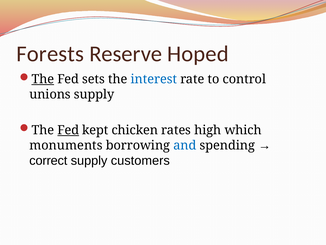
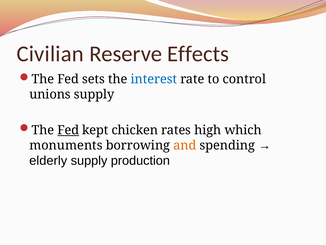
Forests: Forests -> Civilian (50, 54)
Hoped: Hoped -> Effects (198, 54)
The underline: present -> none (43, 79)
and colour: blue -> orange (185, 145)
correct: correct -> elderly (48, 160)
customers: customers -> production (140, 160)
